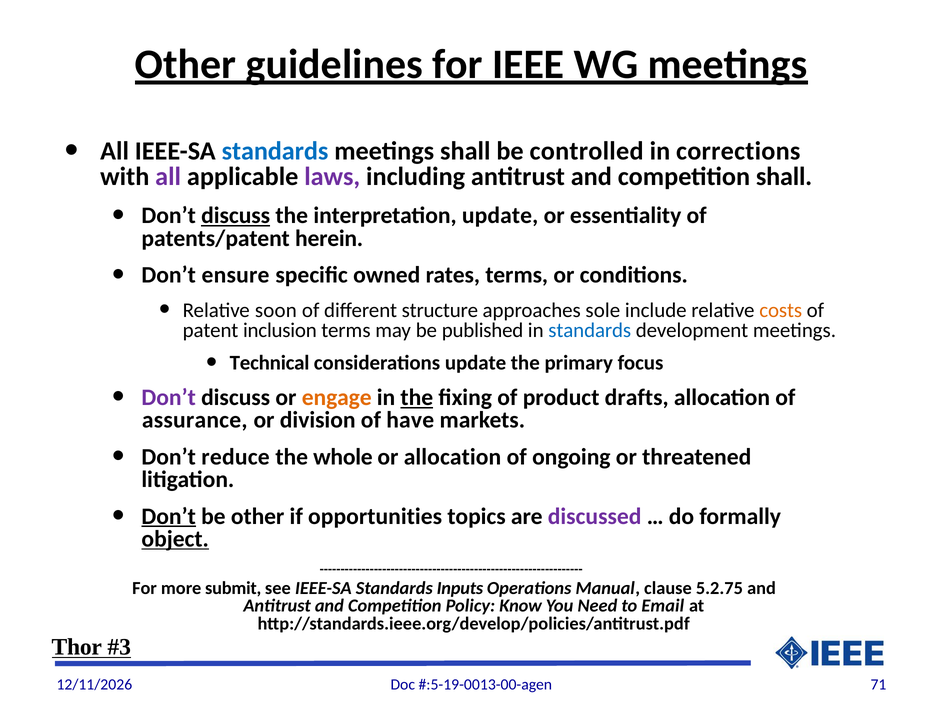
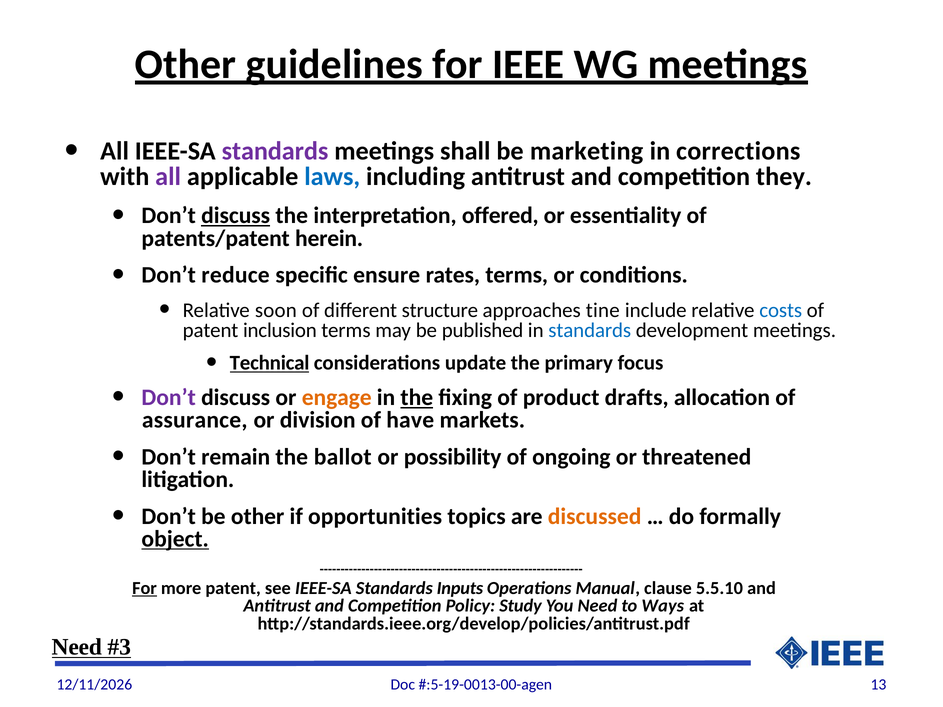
standards colour: blue -> purple (275, 151)
controlled: controlled -> marketing (587, 151)
laws colour: purple -> blue (332, 177)
competition shall: shall -> they (784, 177)
interpretation update: update -> offered (500, 216)
ensure: ensure -> reduce (236, 275)
owned: owned -> ensure (387, 275)
sole: sole -> tine (603, 310)
costs colour: orange -> blue (781, 310)
Technical underline: none -> present (270, 363)
reduce: reduce -> remain (236, 457)
whole: whole -> ballot (343, 457)
or allocation: allocation -> possibility (453, 457)
Don’t underline: present -> none (169, 516)
discussed colour: purple -> orange (595, 516)
For underline: none -> present (145, 588)
more submit: submit -> patent (233, 588)
5.2.75: 5.2.75 -> 5.5.10 (719, 588)
Know: Know -> Study (521, 606)
Email: Email -> Ways (663, 606)
Thor: Thor -> Need (77, 647)
71: 71 -> 13 (878, 685)
